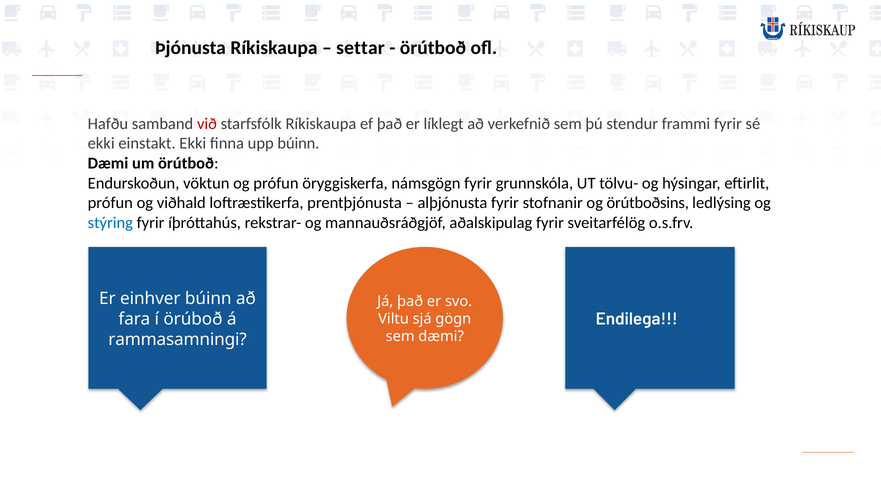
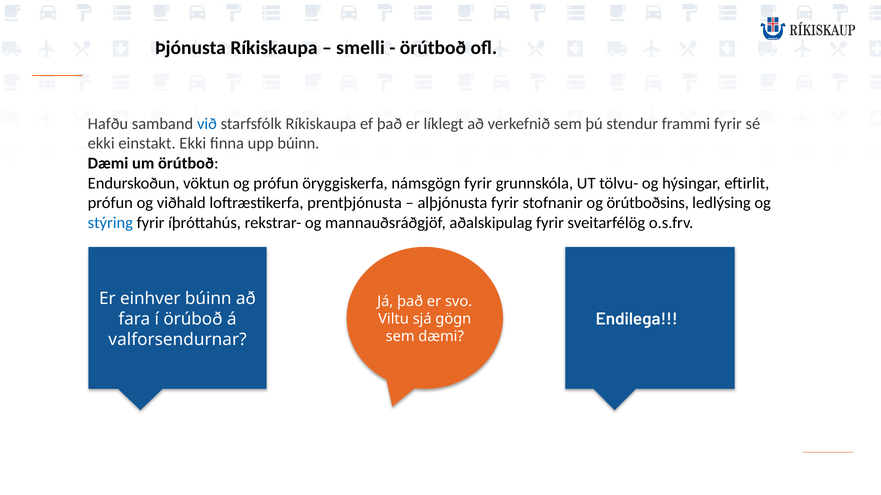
settar: settar -> smelli (361, 48)
við colour: red -> blue (207, 124)
rammasamningi: rammasamningi -> valforsendurnar (177, 340)
